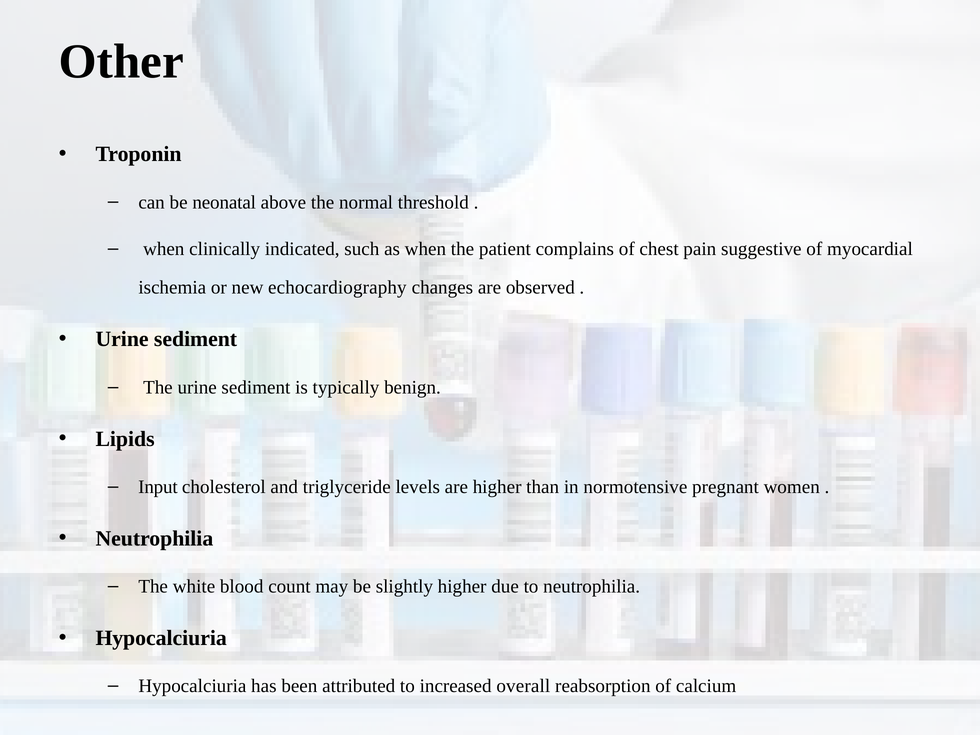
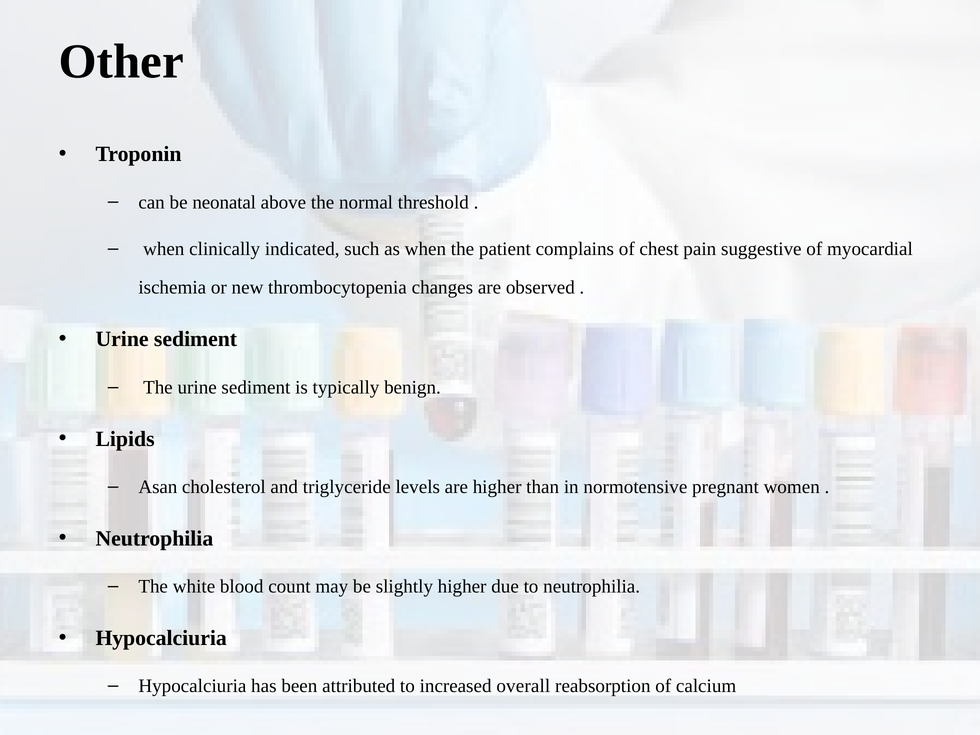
echocardiography: echocardiography -> thrombocytopenia (337, 288)
Input: Input -> Asan (158, 487)
